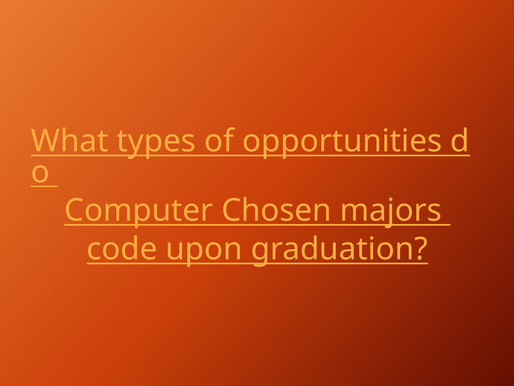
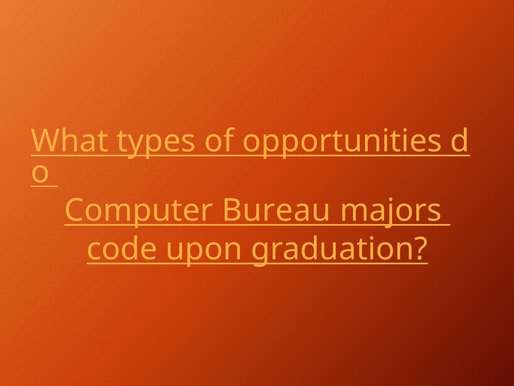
Chosen: Chosen -> Bureau (276, 210)
